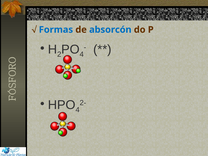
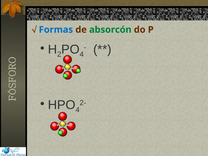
absorcón colour: blue -> green (110, 30)
